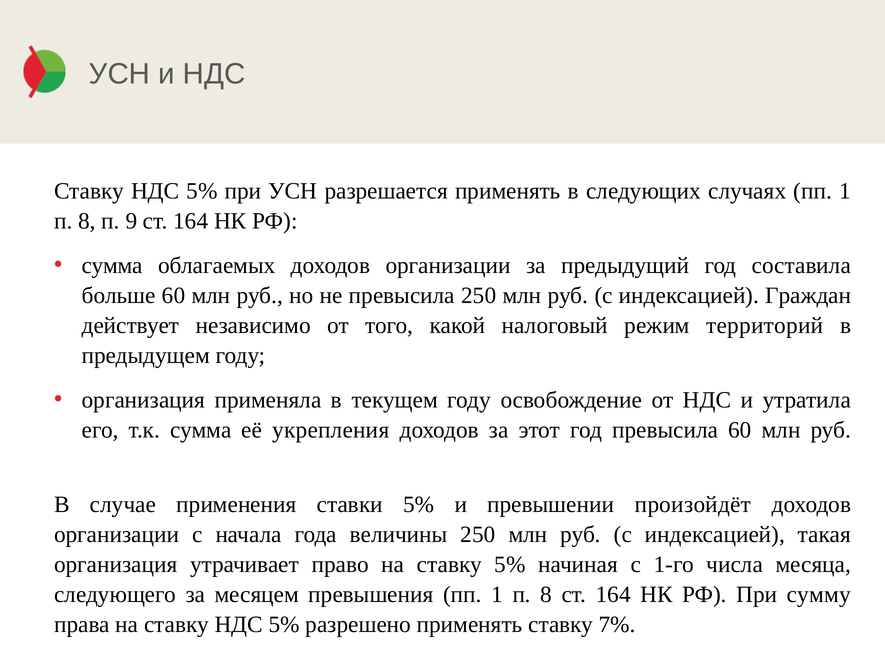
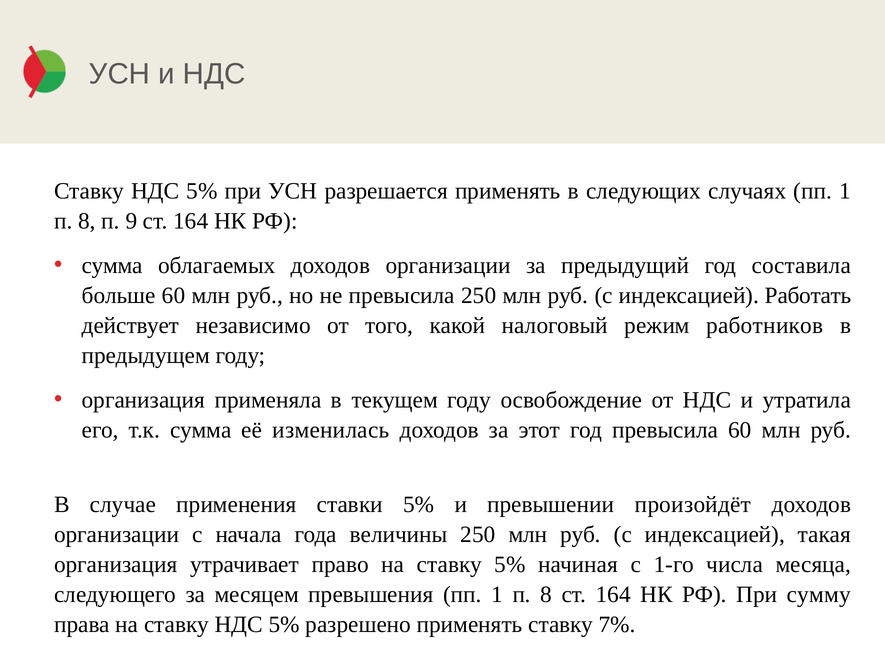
Граждан: Граждан -> Работать (808, 295)
территорий: территорий -> работников (765, 325)
укрепления: укрепления -> изменилась (331, 430)
